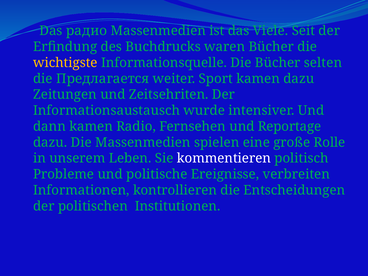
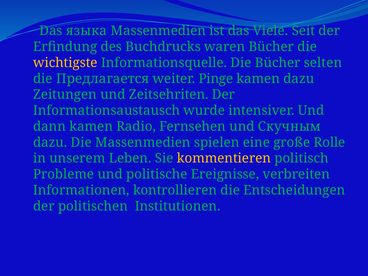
радио: радио -> языка (86, 31)
Sport: Sport -> Pinge (216, 79)
Reportage: Reportage -> Скучным (289, 126)
kommentieren colour: white -> yellow (224, 158)
